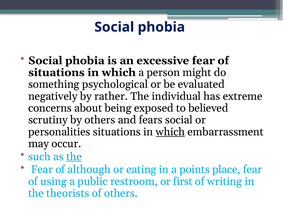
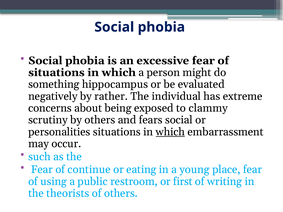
psychological: psychological -> hippocampus (115, 84)
believed: believed -> clammy (208, 108)
the underline: present -> none (74, 157)
although: although -> continue (89, 170)
points: points -> young (194, 170)
